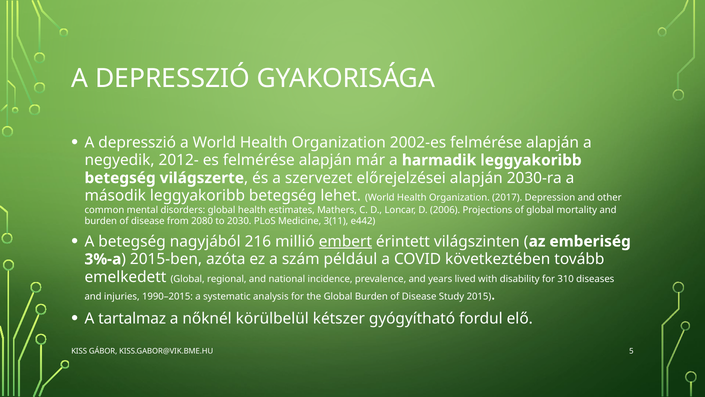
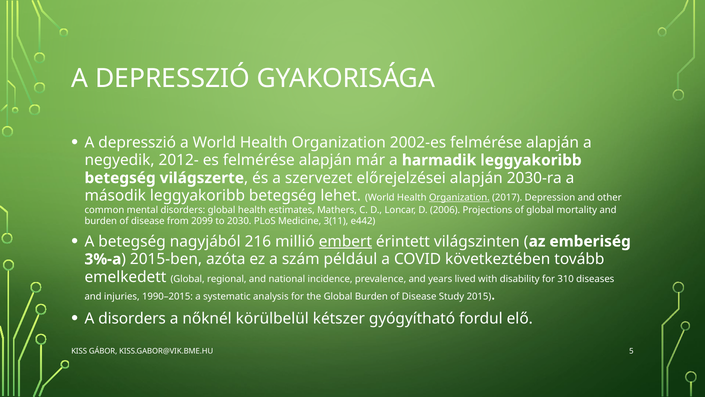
Organization underline: none -> present (459, 198)
2080: 2080 -> 2099 (202, 221)
A tartalmaz: tartalmaz -> disorders (132, 318)
